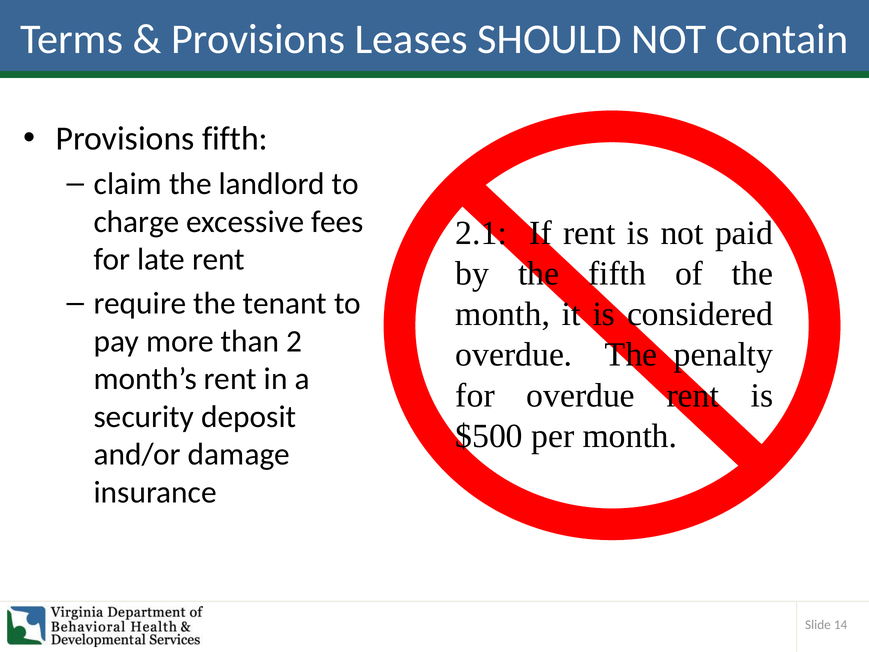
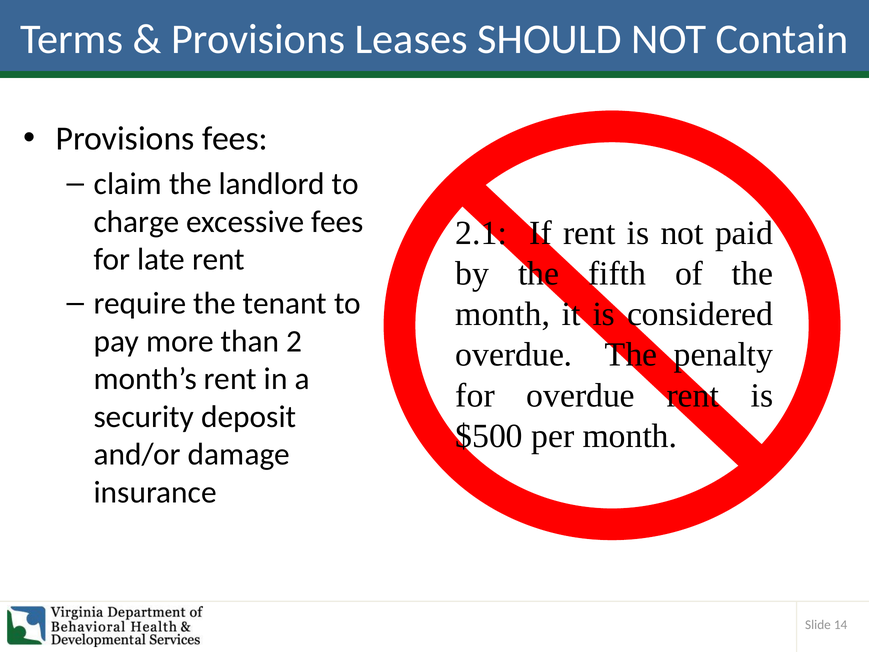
Provisions fifth: fifth -> fees (235, 139)
